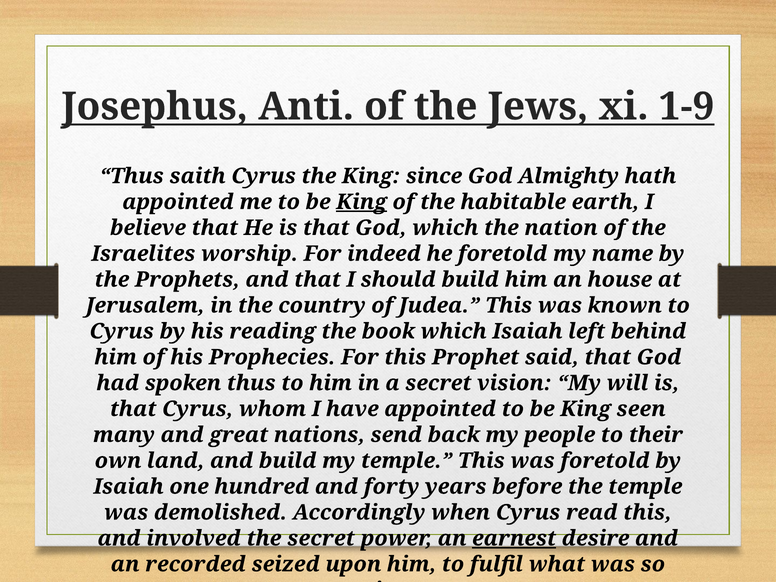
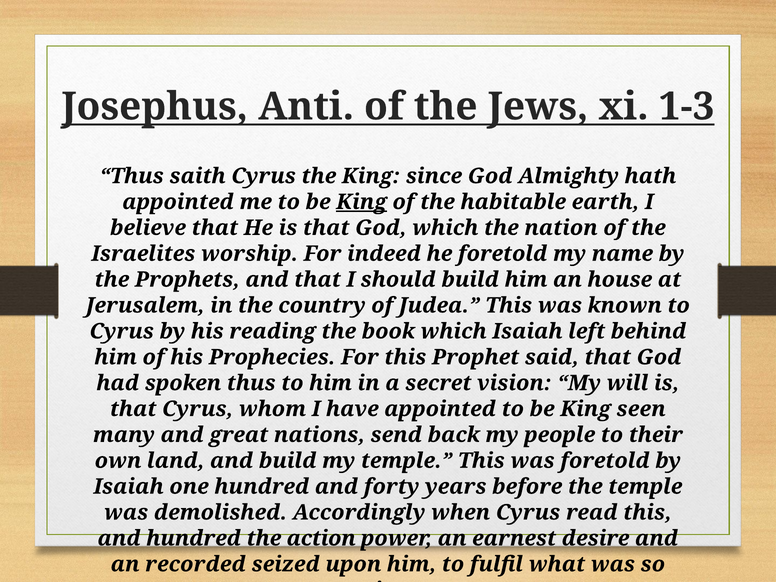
1-9: 1-9 -> 1-3 (686, 107)
and involved: involved -> hundred (194, 538)
the secret: secret -> action (321, 538)
earnest underline: present -> none (514, 538)
